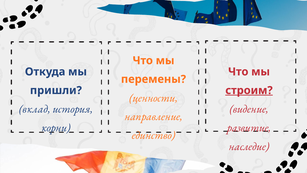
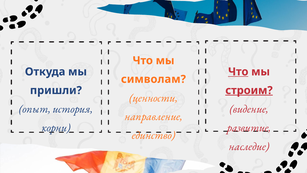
Что underline: none -> present (238, 72)
перемены: перемены -> символам (153, 79)
вклад: вклад -> опыт (35, 109)
